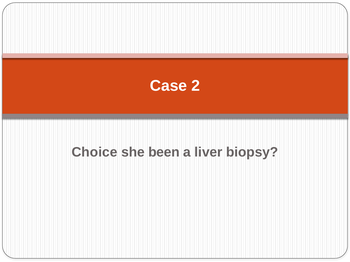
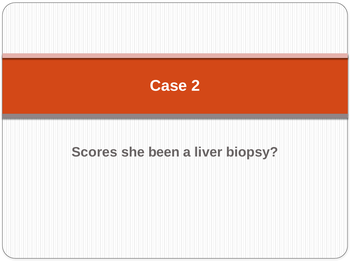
Choice: Choice -> Scores (94, 152)
